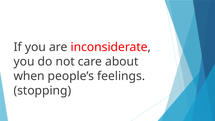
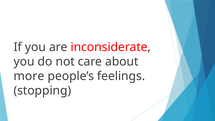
when: when -> more (29, 76)
